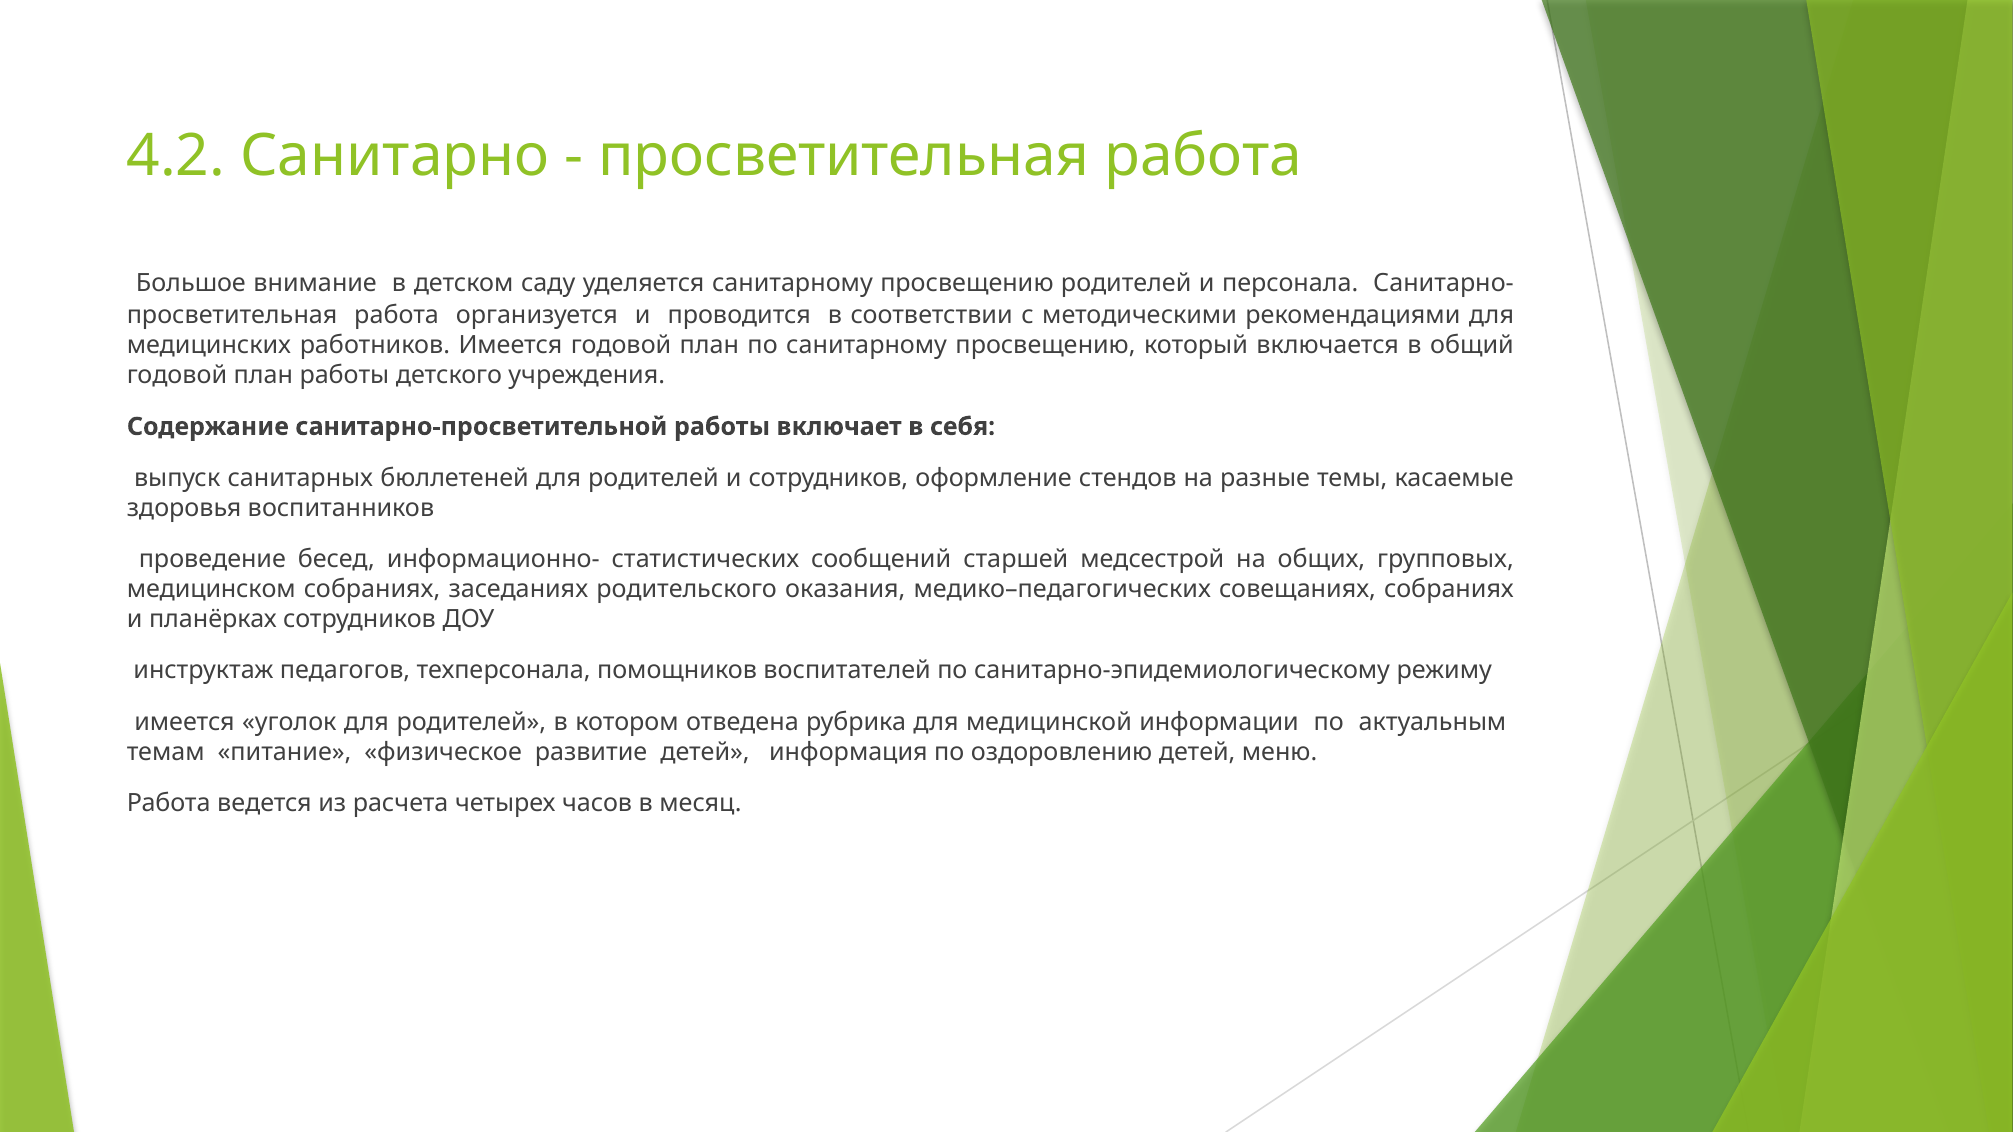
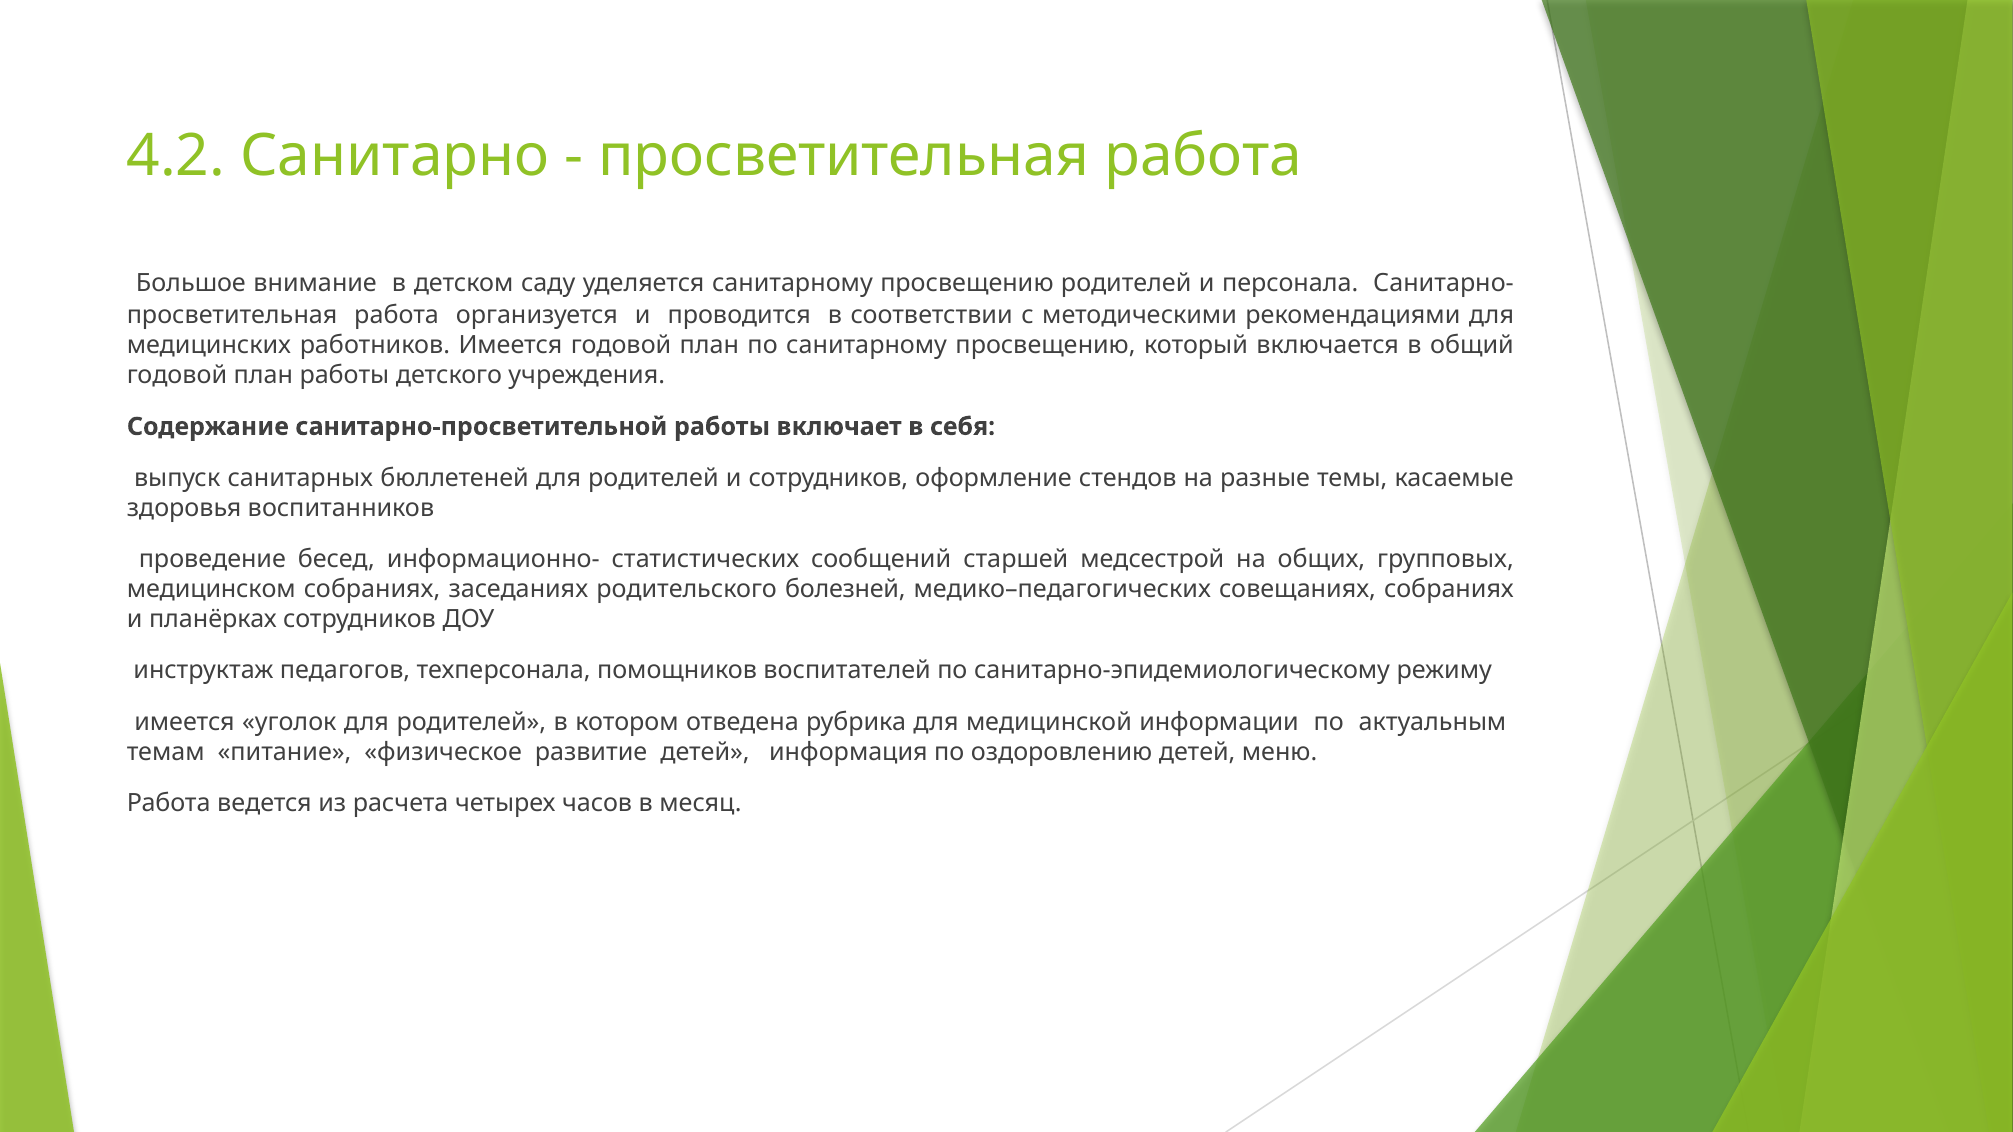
оказания: оказания -> болезней (845, 589)
